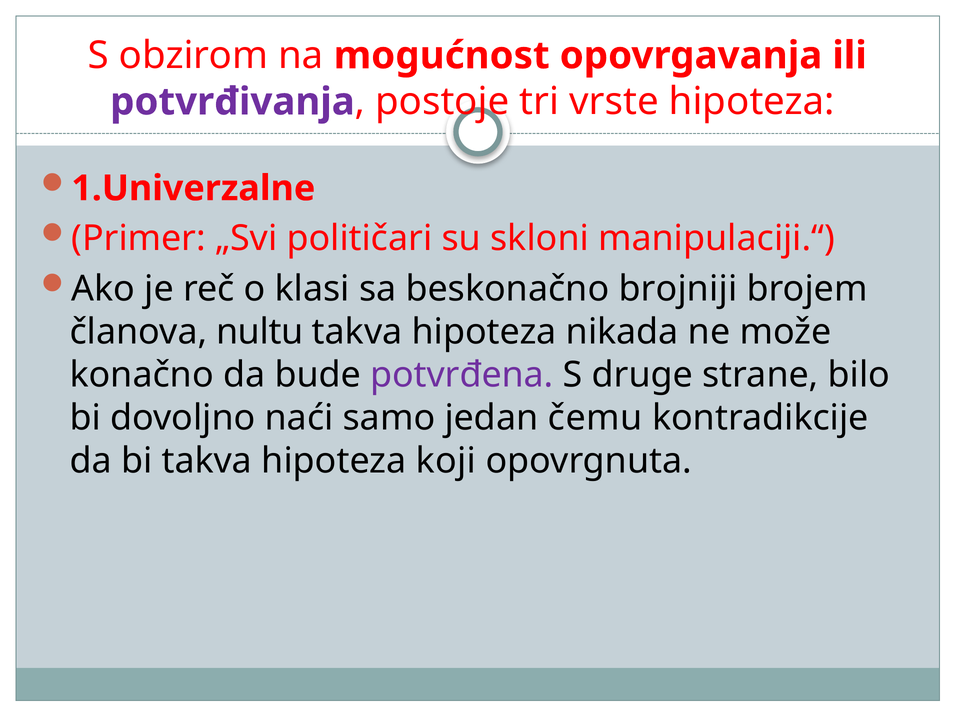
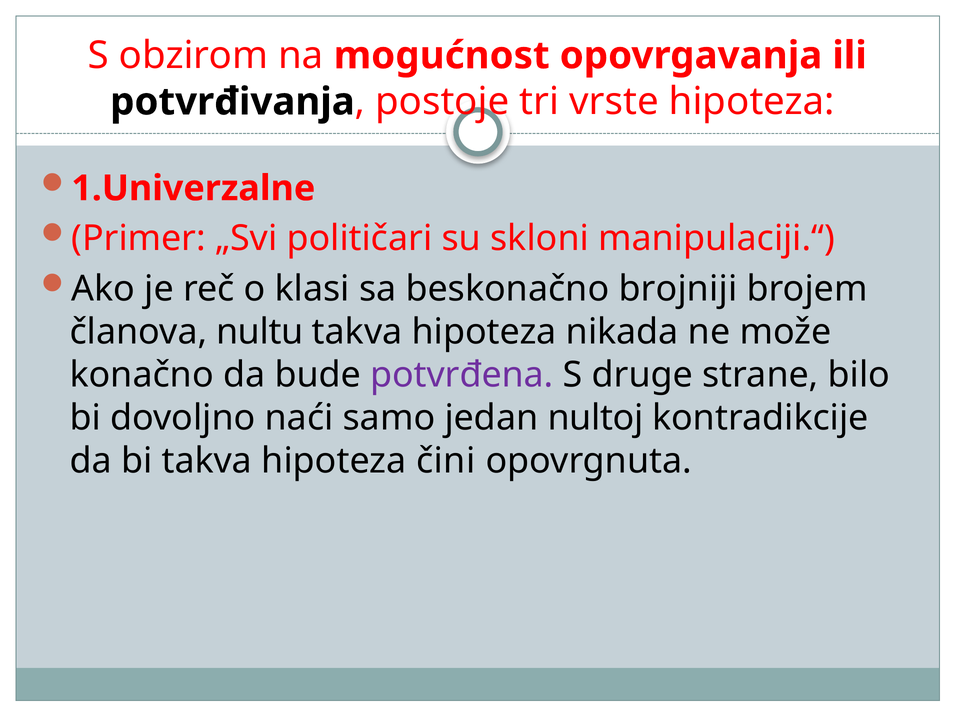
potvrđivanja colour: purple -> black (232, 102)
čemu: čemu -> nultoj (595, 418)
koji: koji -> čini (446, 461)
